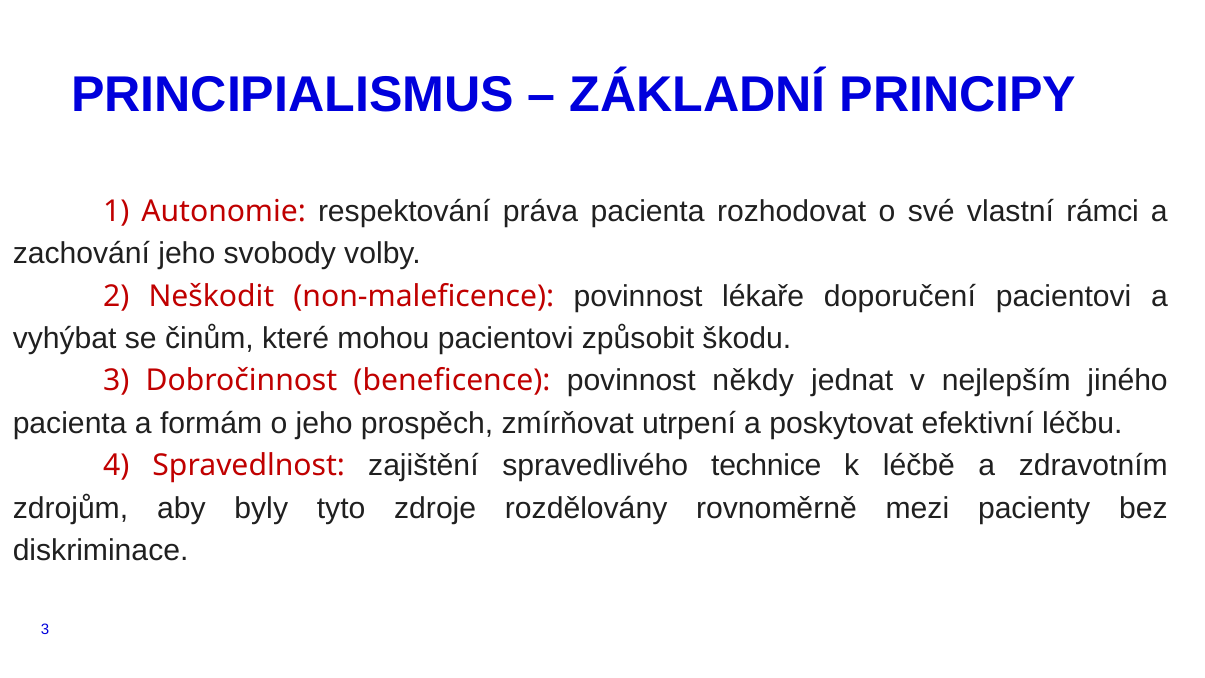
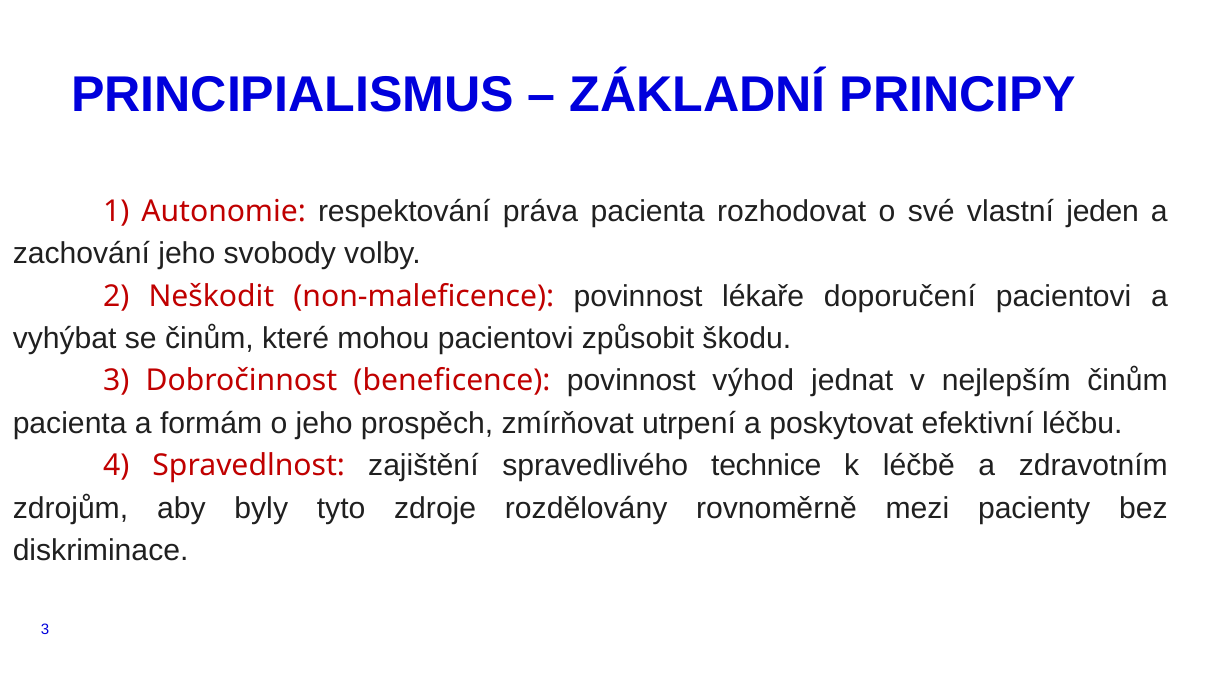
rámci: rámci -> jeden (1103, 211)
někdy: někdy -> výhod (753, 381)
nejlepším jiného: jiného -> činům (1128, 381)
